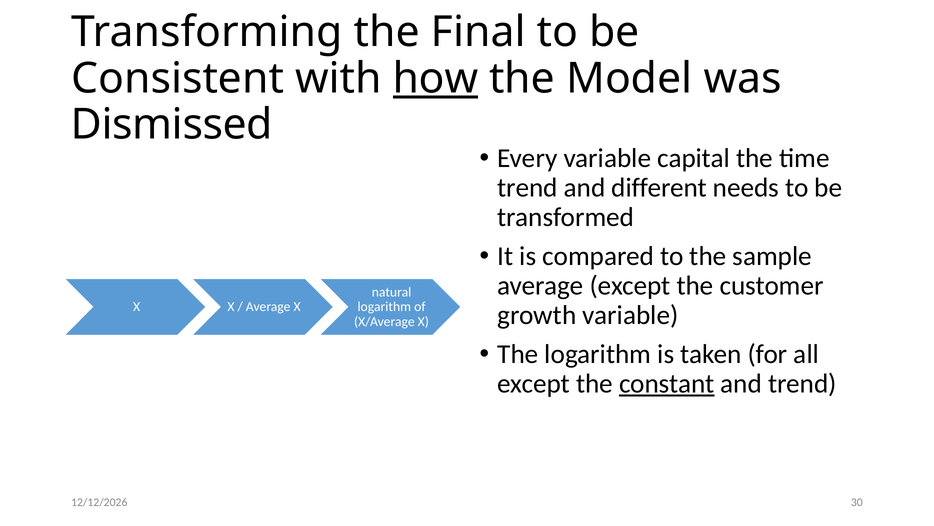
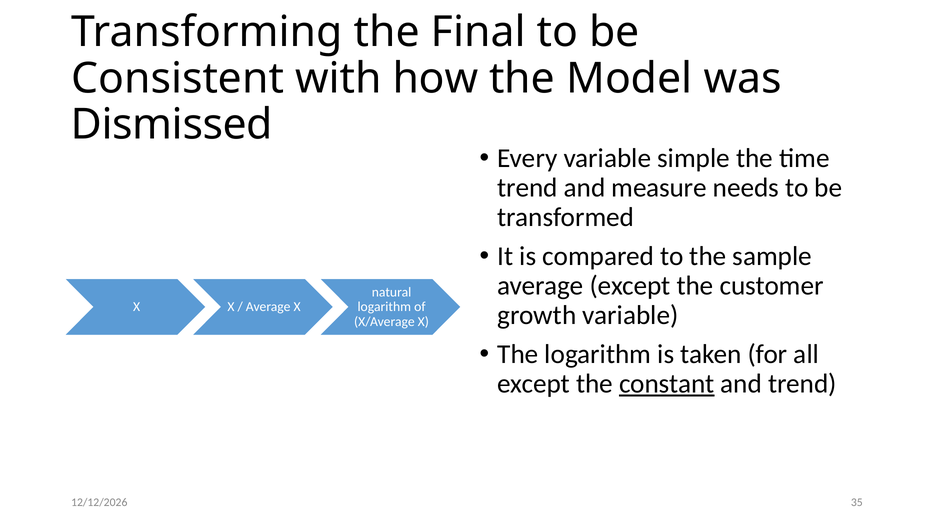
how underline: present -> none (436, 78)
capital: capital -> simple (694, 158)
different: different -> measure (659, 187)
30: 30 -> 35 (857, 502)
